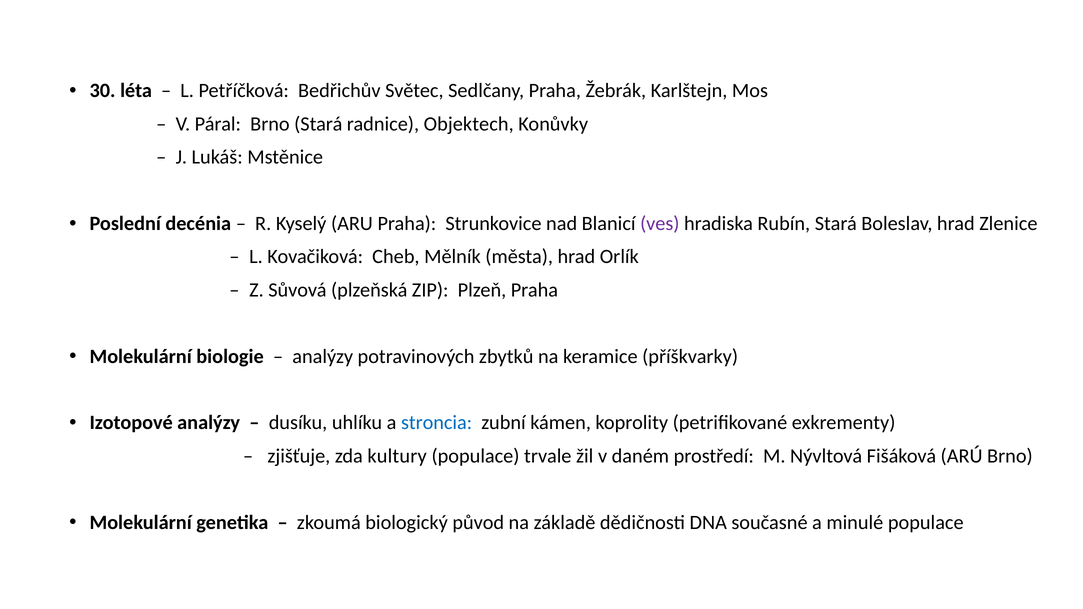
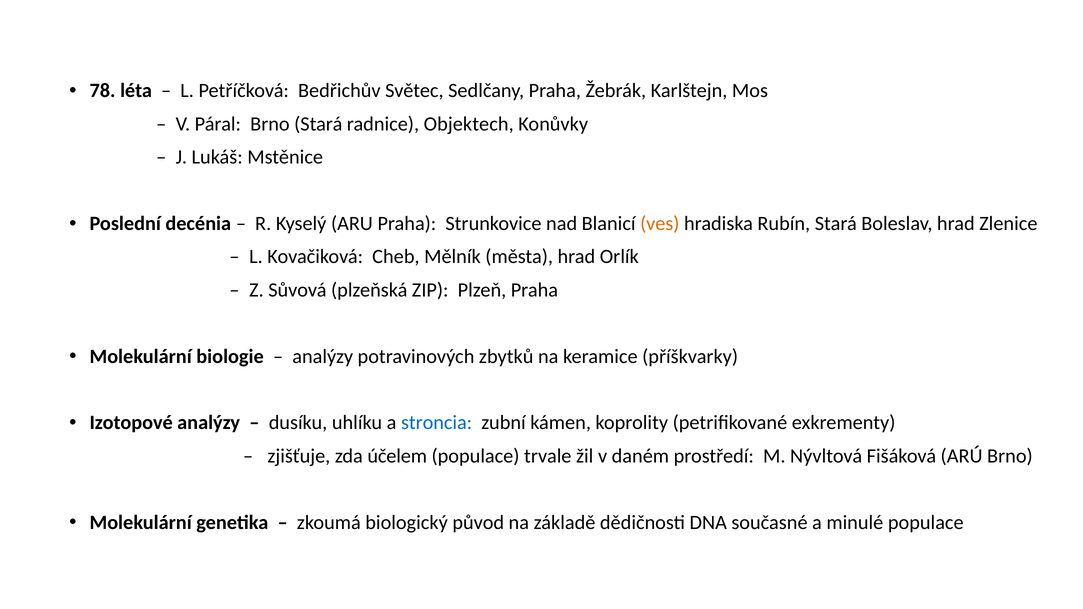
30: 30 -> 78 (103, 91)
ves colour: purple -> orange (660, 224)
kultury: kultury -> účelem (397, 456)
